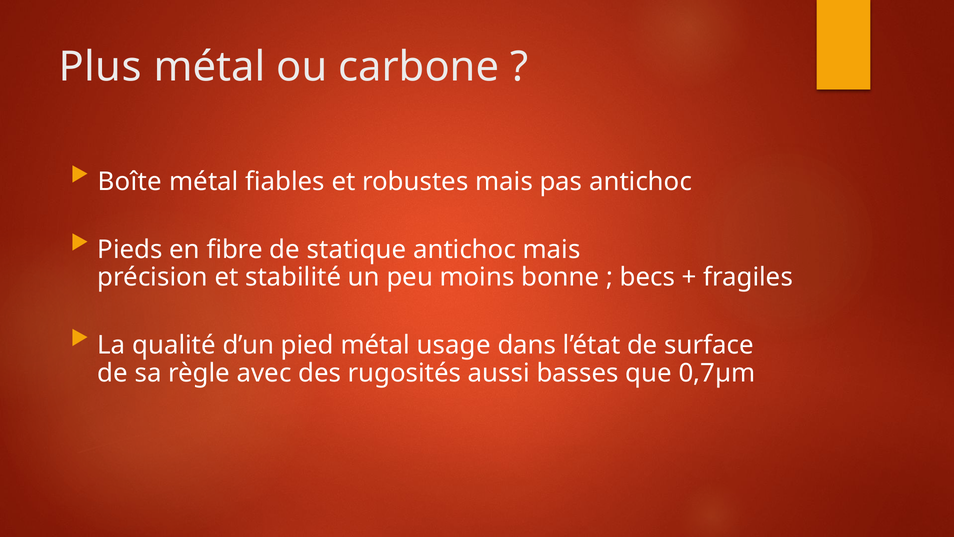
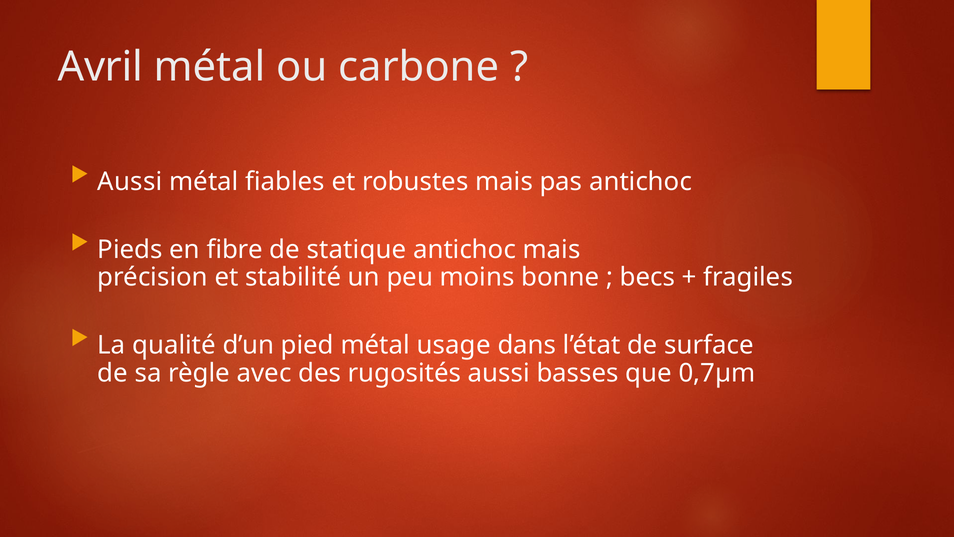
Plus: Plus -> Avril (100, 67)
Boîte: Boîte -> Aussi (130, 182)
